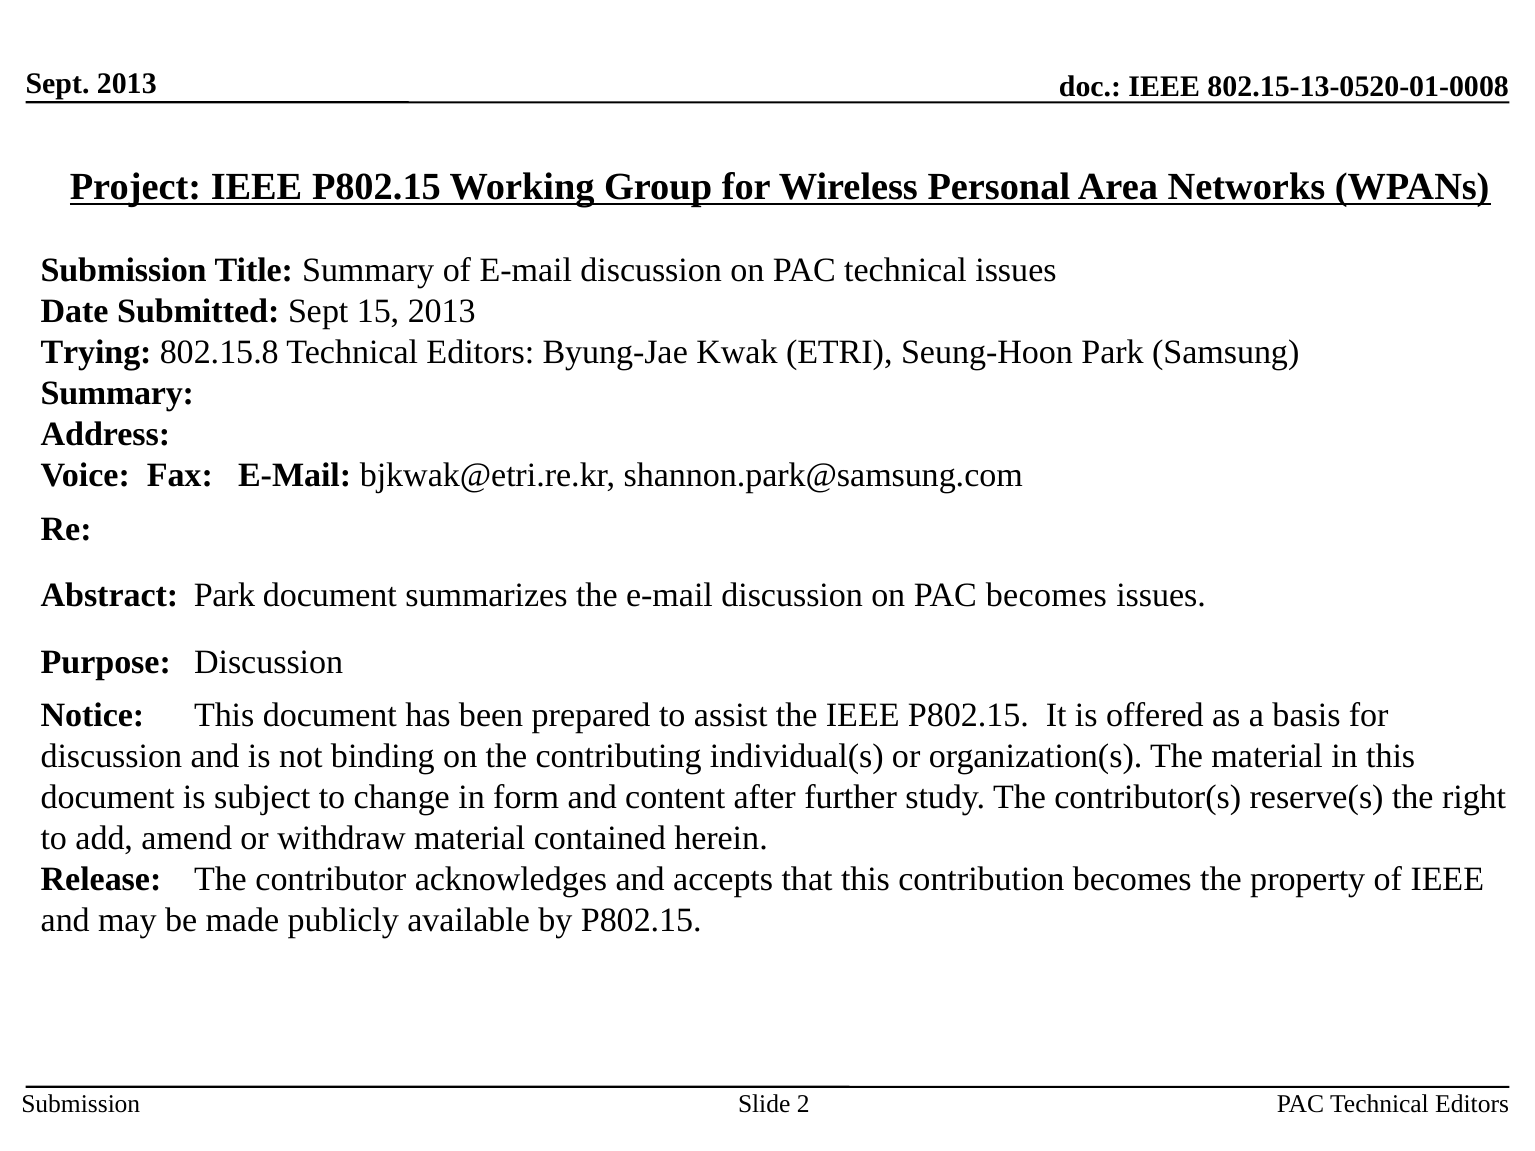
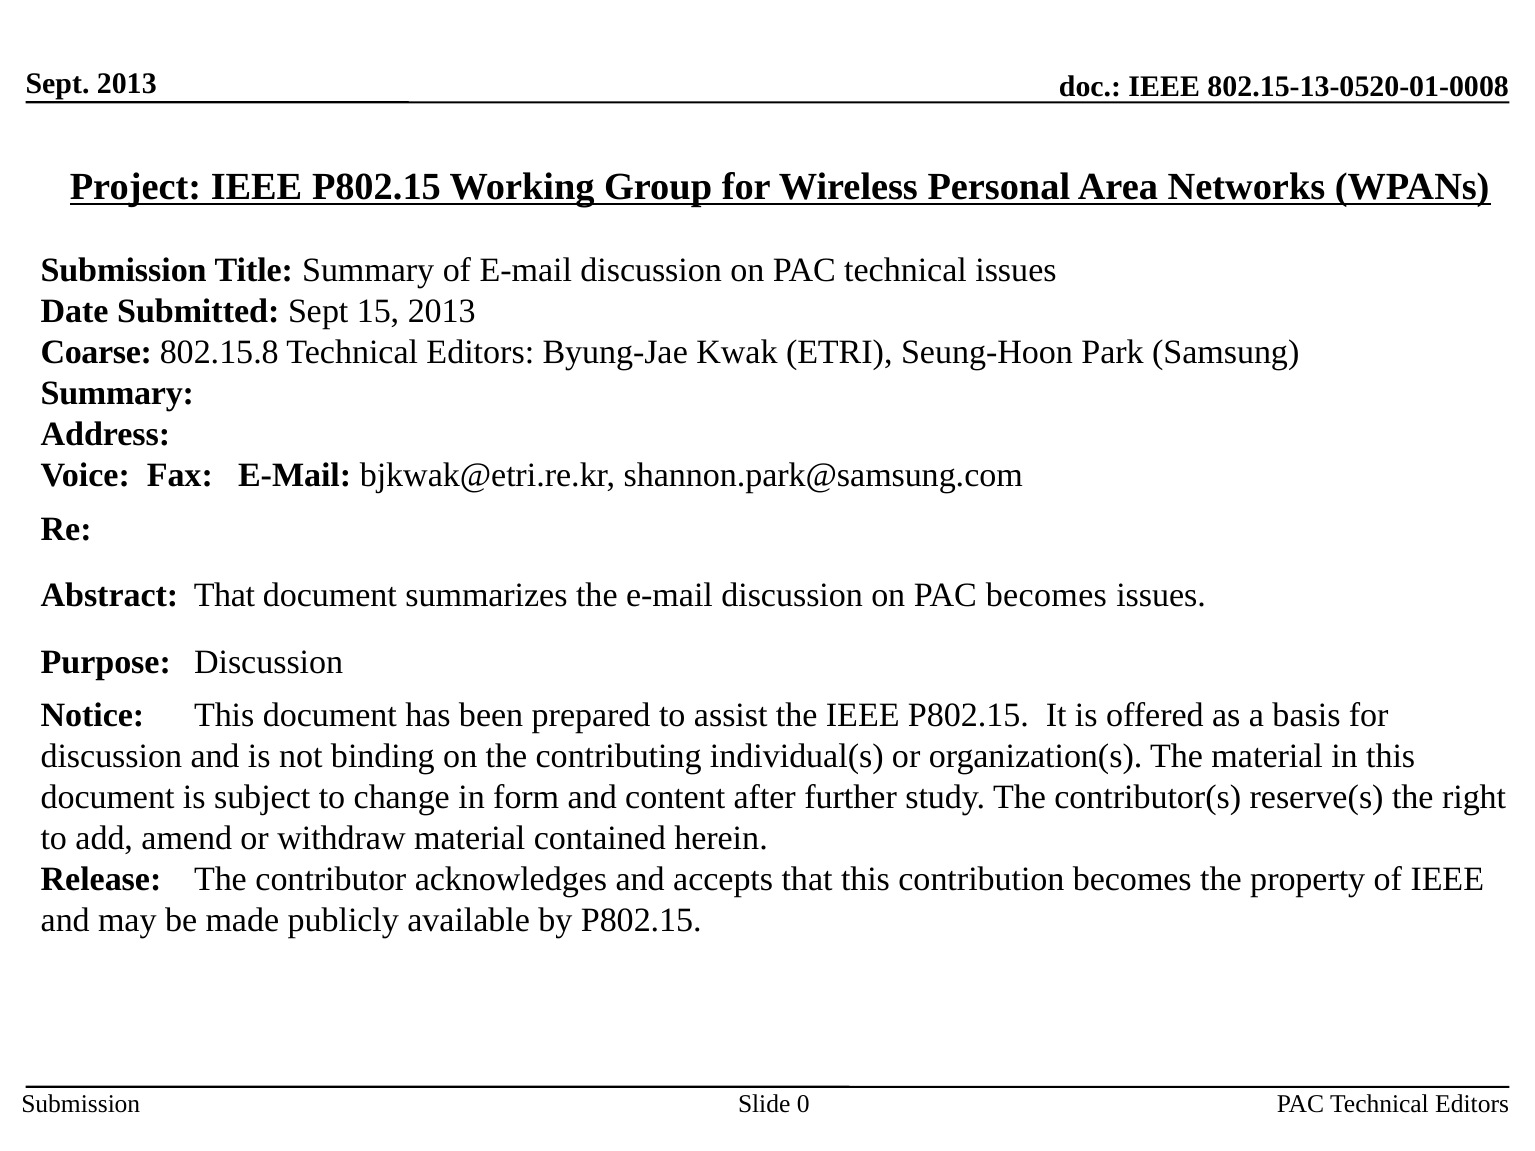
Trying: Trying -> Coarse (96, 353)
Abstract Park: Park -> That (224, 596)
2: 2 -> 0 (803, 1104)
